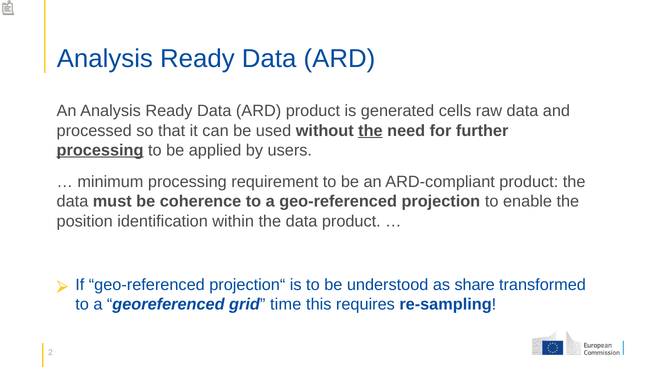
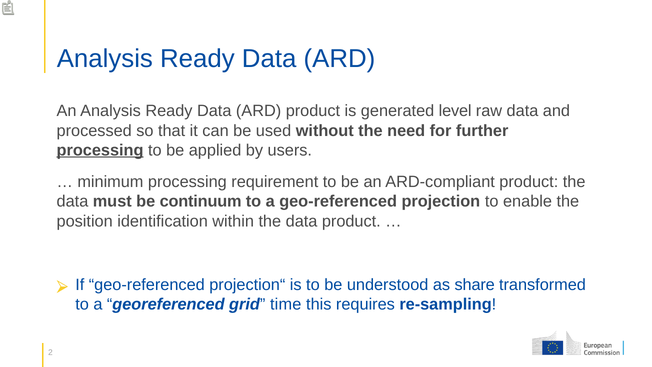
cells: cells -> level (455, 111)
the underline: present -> none (370, 131)
coherence: coherence -> continuum (201, 201)
